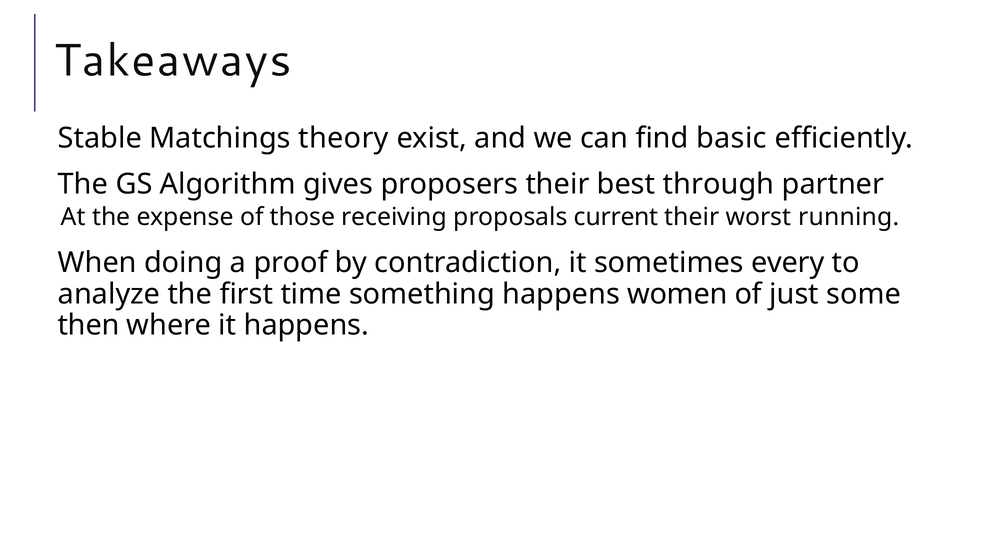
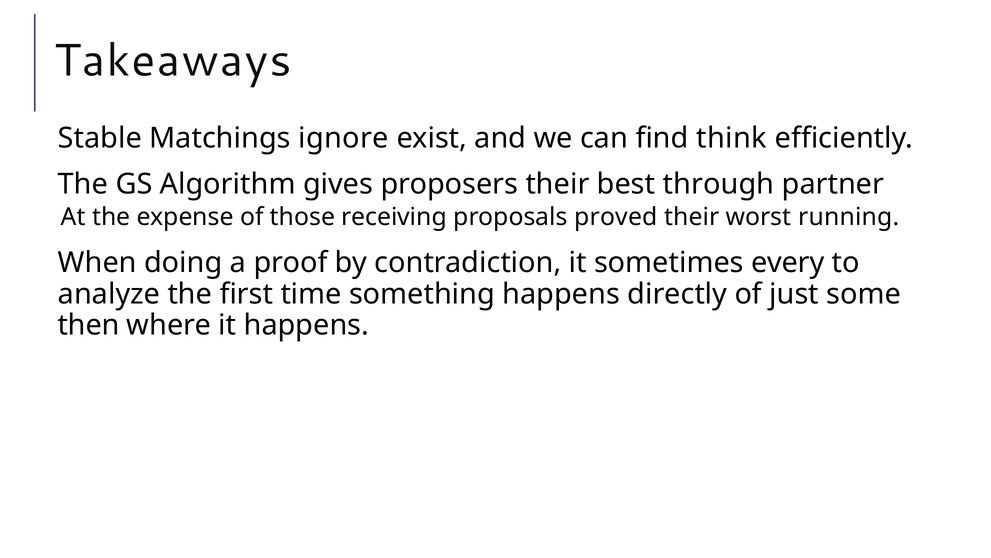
theory: theory -> ignore (343, 138)
basic: basic -> think (731, 138)
current: current -> proved (616, 217)
women: women -> directly (677, 294)
